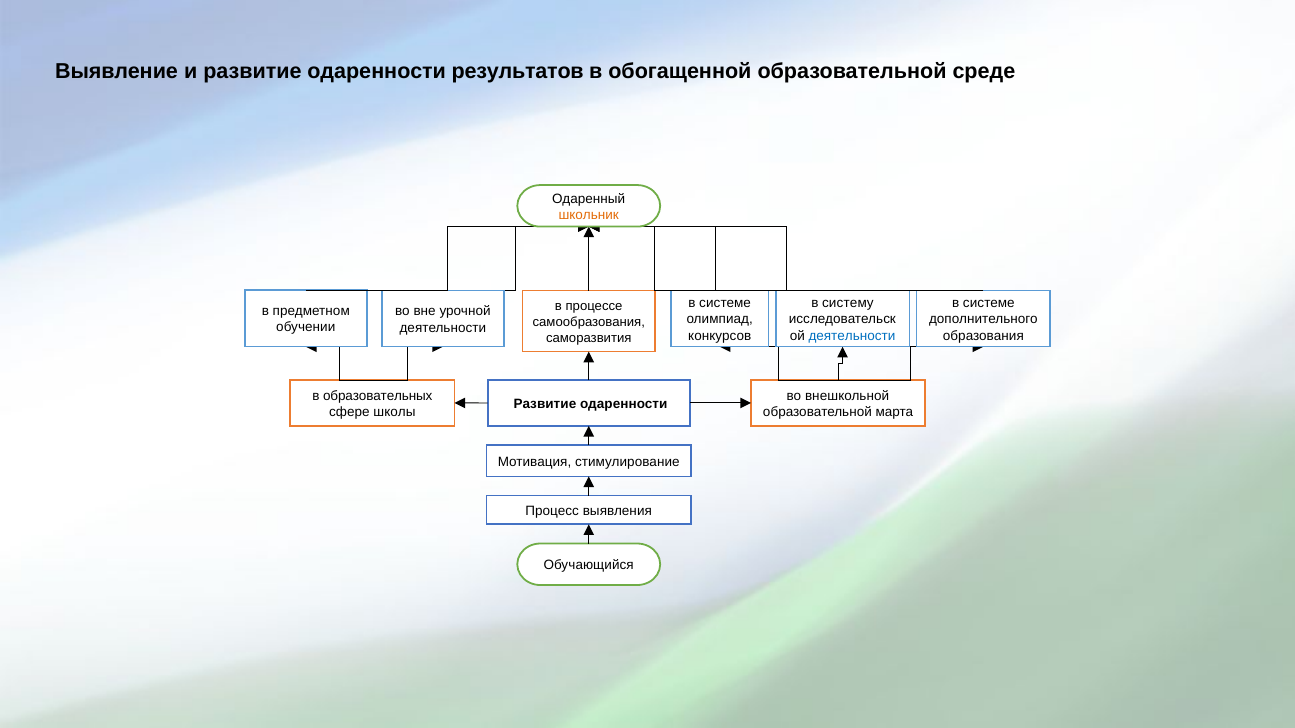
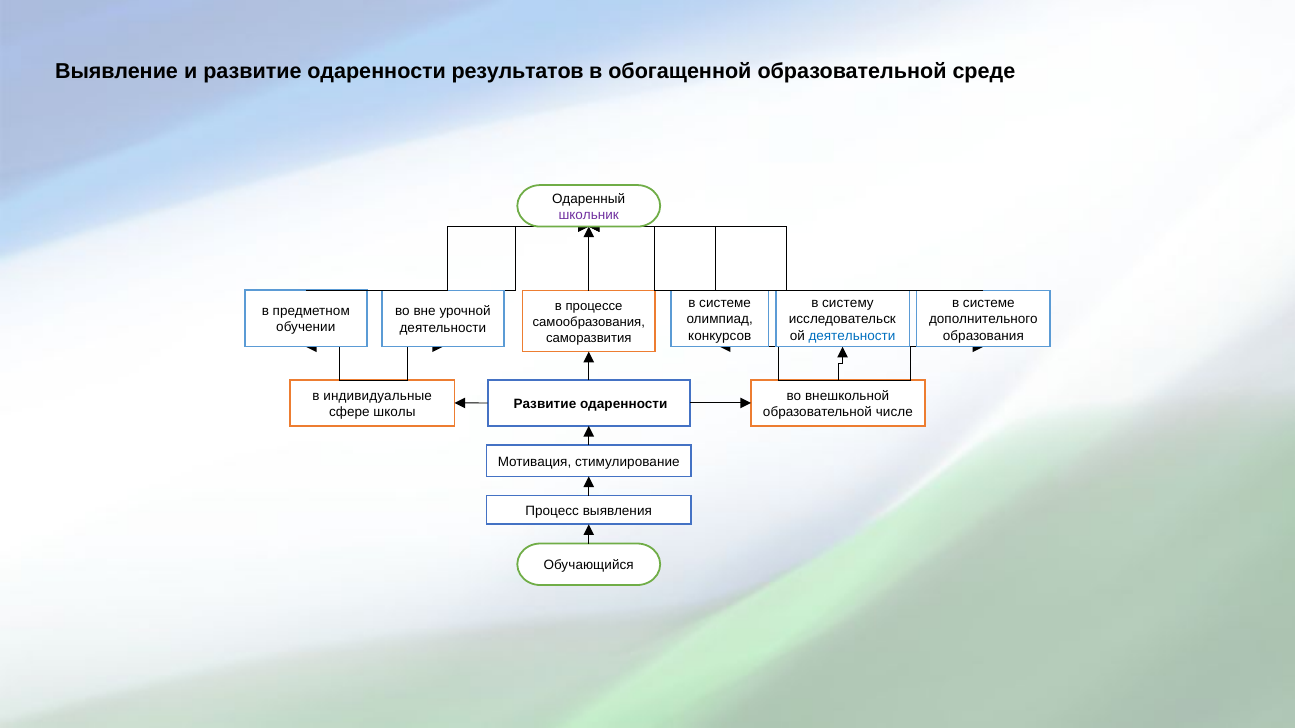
школьник colour: orange -> purple (589, 215)
образовательных: образовательных -> индивидуальные (378, 396)
марта: марта -> числе (894, 412)
